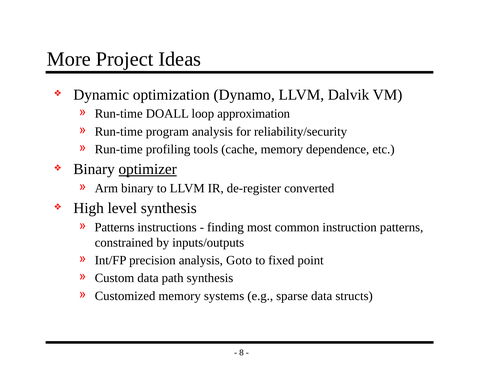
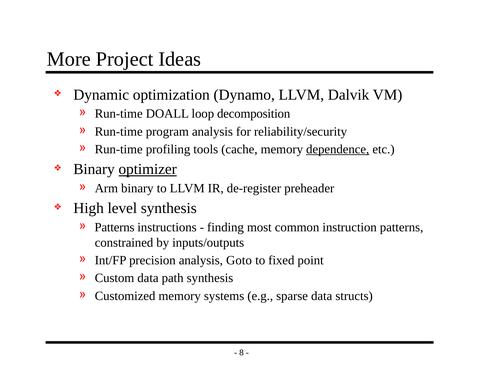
approximation: approximation -> decomposition (254, 114)
dependence underline: none -> present (338, 149)
converted: converted -> preheader (309, 188)
